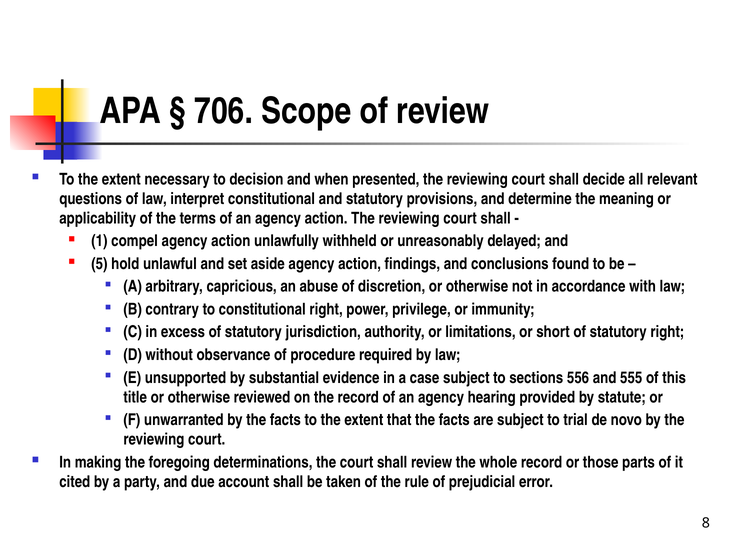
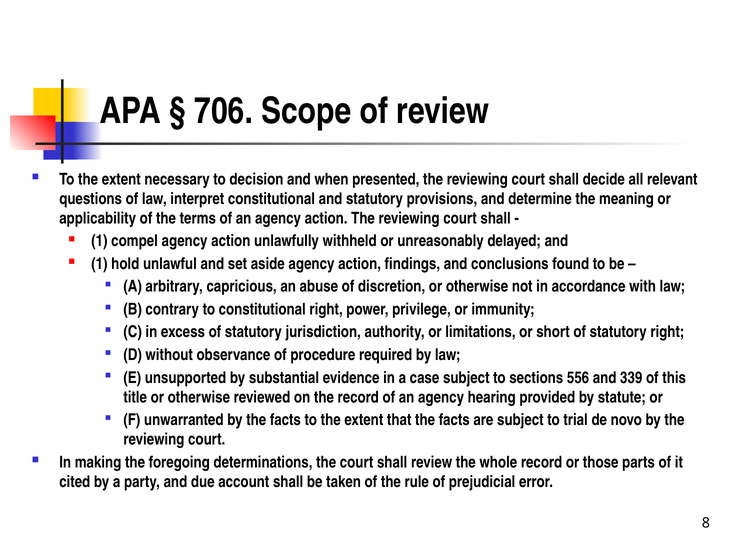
5: 5 -> 1 (99, 264)
555: 555 -> 339 (631, 378)
